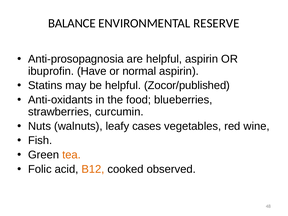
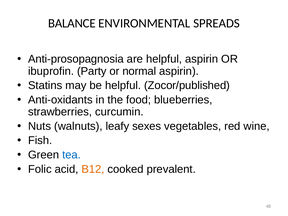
RESERVE: RESERVE -> SPREADS (216, 23)
Have: Have -> Party (92, 71)
cases: cases -> sexes (147, 126)
tea colour: orange -> blue (72, 155)
observed: observed -> prevalent (171, 169)
